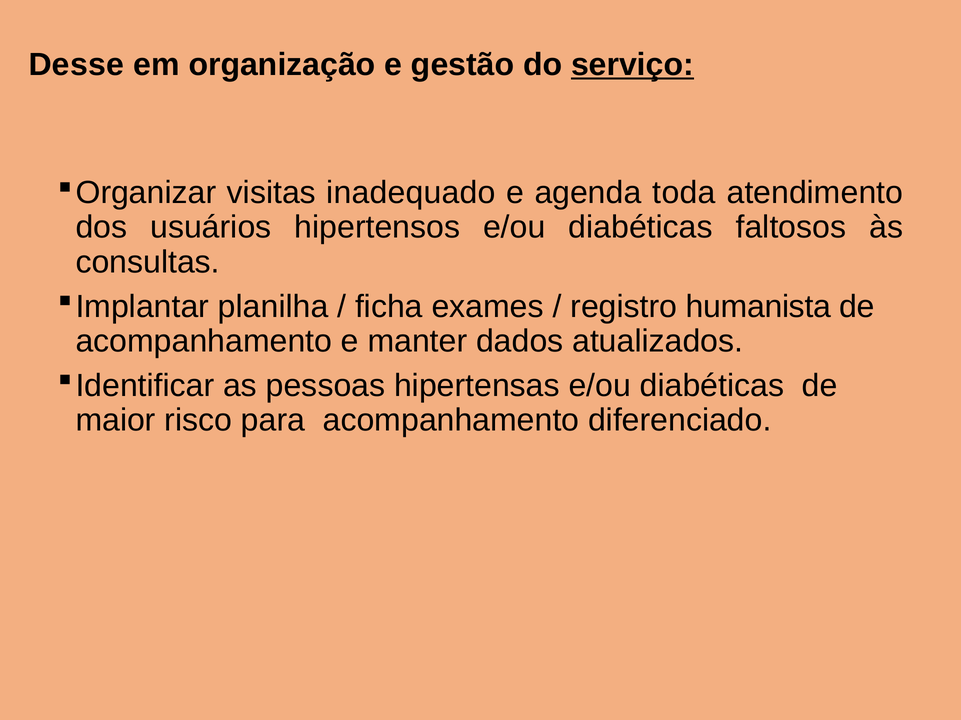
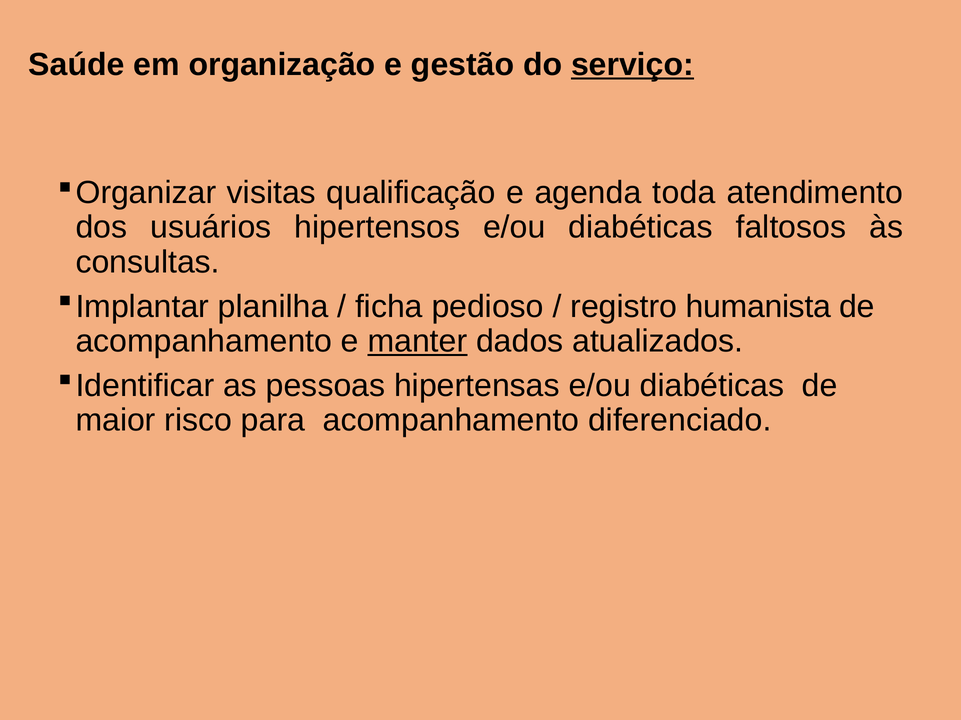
Desse: Desse -> Saúde (77, 65)
inadequado: inadequado -> qualificação (411, 193)
exames: exames -> pedioso (488, 307)
manter underline: none -> present (417, 341)
